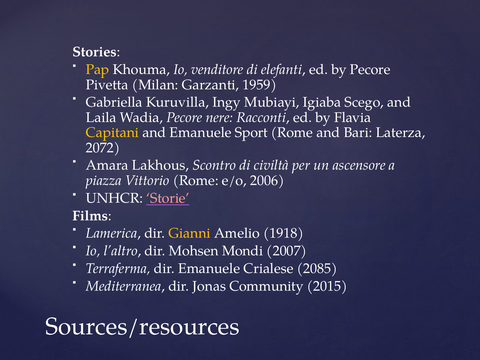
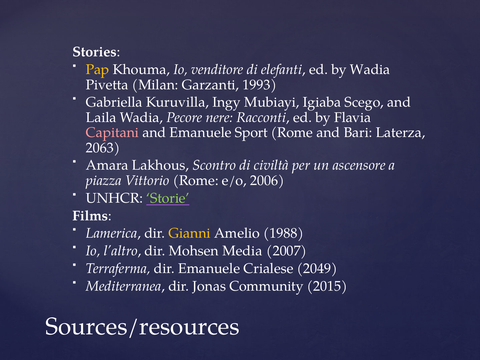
by Pecore: Pecore -> Wadia (370, 70)
1959: 1959 -> 1993 (260, 85)
Capitani colour: yellow -> pink (112, 133)
2072: 2072 -> 2063 (103, 148)
Storie colour: pink -> light green (168, 198)
1918: 1918 -> 1988 (284, 233)
Mondi: Mondi -> Media (242, 251)
2085: 2085 -> 2049 (317, 269)
